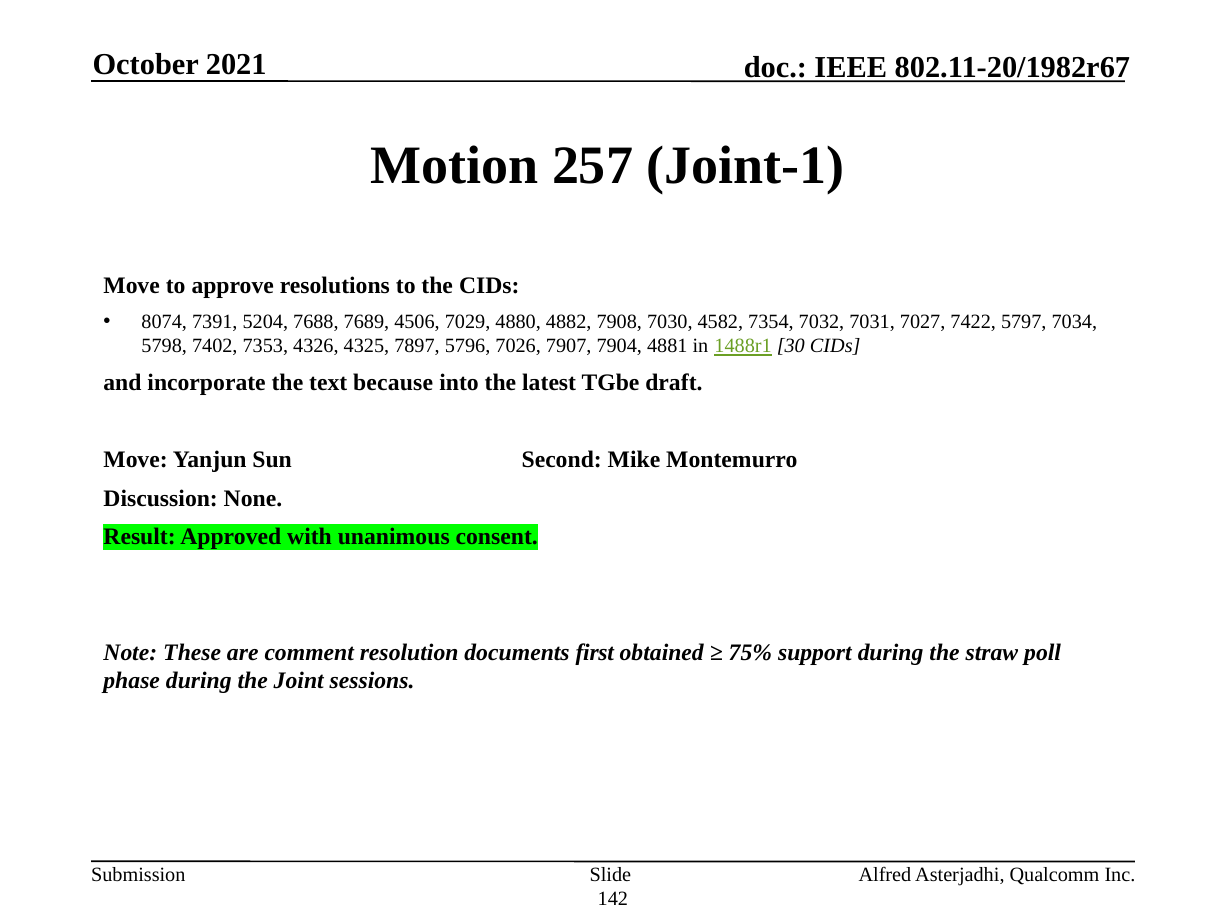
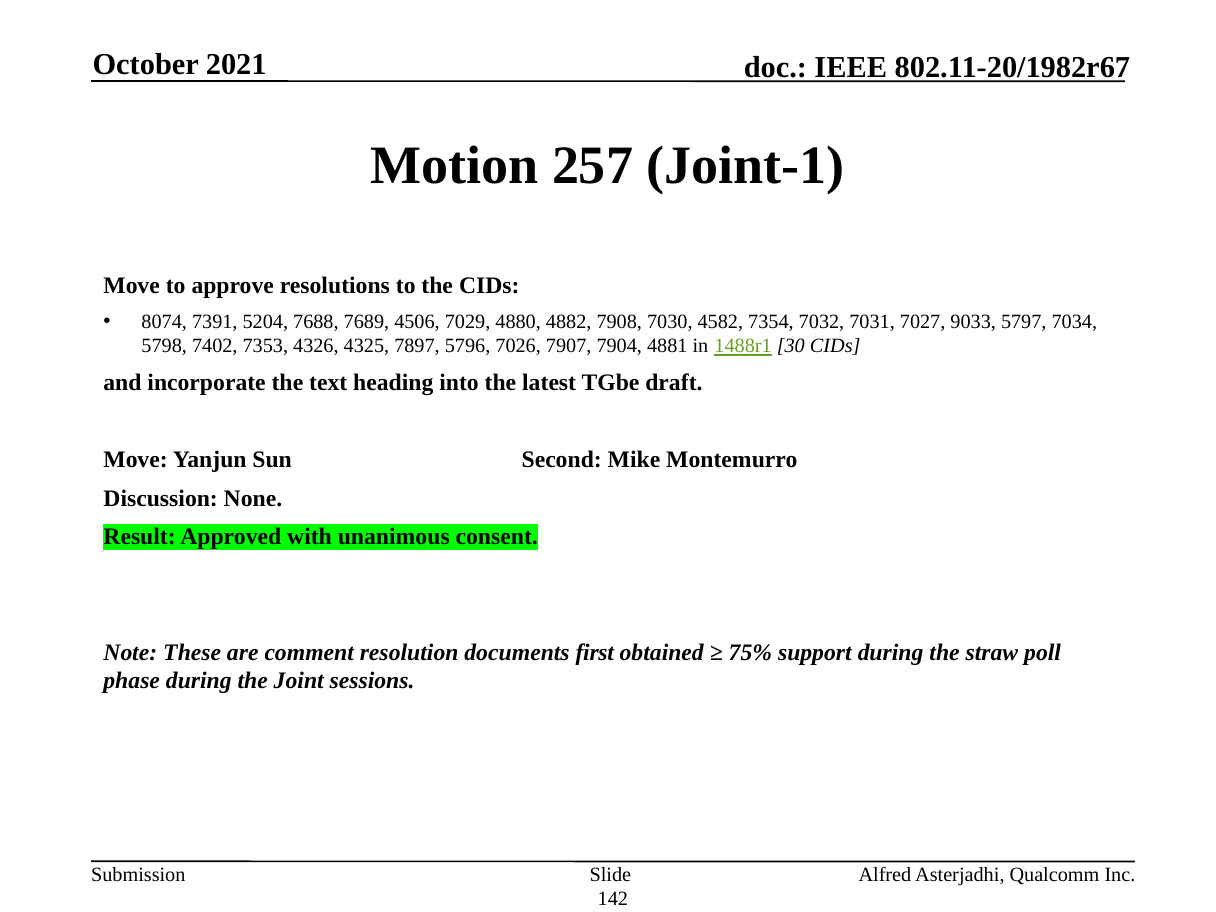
7422: 7422 -> 9033 (973, 322)
because: because -> heading (393, 383)
